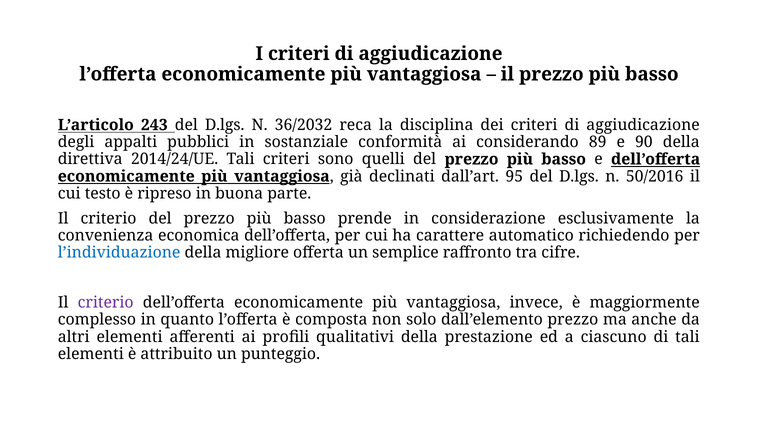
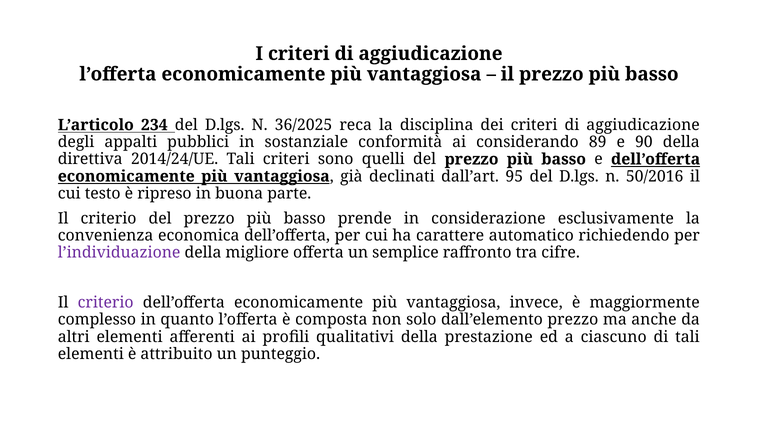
243: 243 -> 234 (154, 125)
36/2032: 36/2032 -> 36/2025 (303, 125)
l’individuazione colour: blue -> purple (119, 252)
